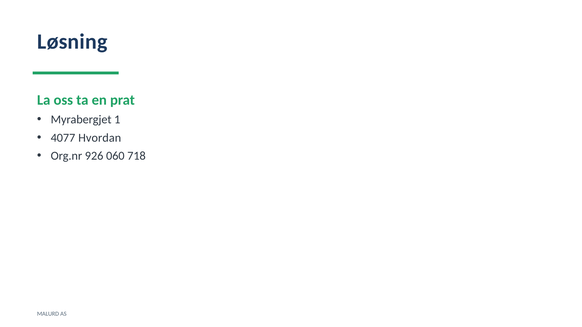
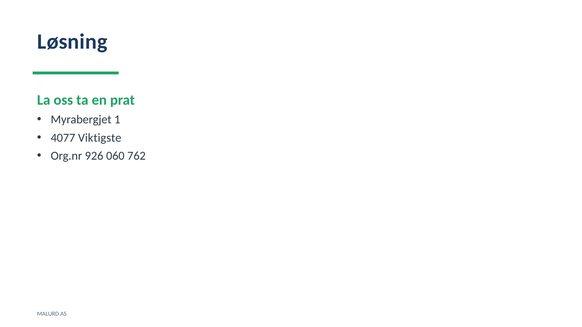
Hvordan: Hvordan -> Viktigste (100, 138)
718: 718 -> 762 (137, 156)
